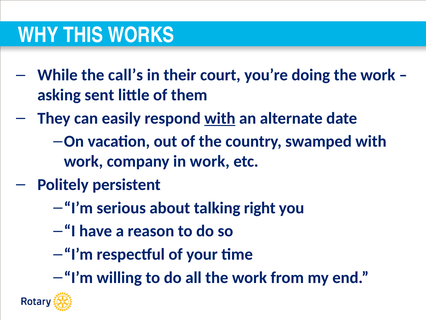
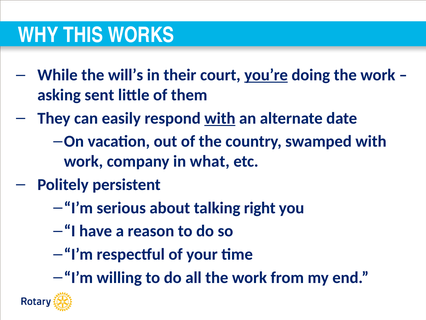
call’s: call’s -> will’s (126, 75)
you’re underline: none -> present (266, 75)
in work: work -> what (210, 161)
